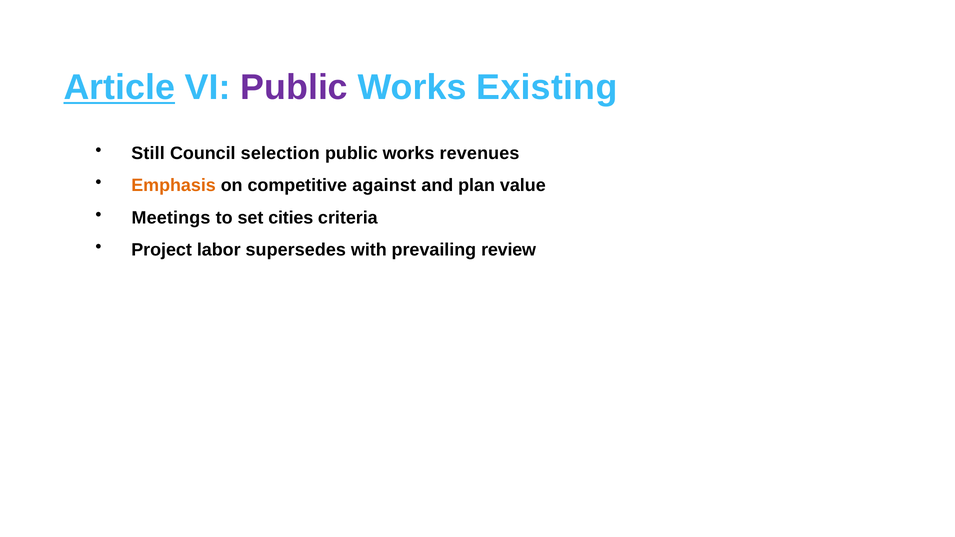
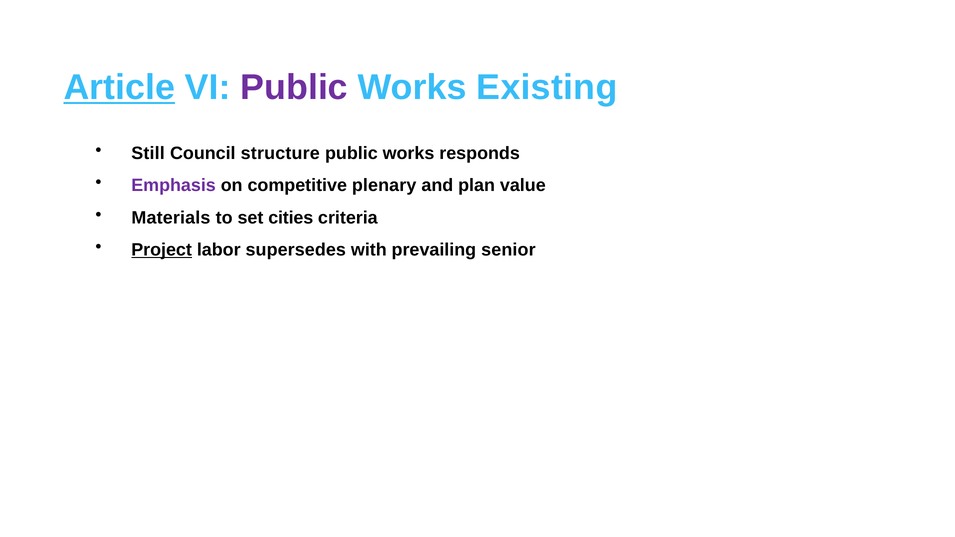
selection: selection -> structure (280, 153)
revenues: revenues -> responds (480, 153)
Emphasis colour: orange -> purple (174, 185)
against: against -> plenary (384, 185)
Meetings: Meetings -> Materials (171, 218)
Project underline: none -> present (162, 250)
review: review -> senior (508, 250)
